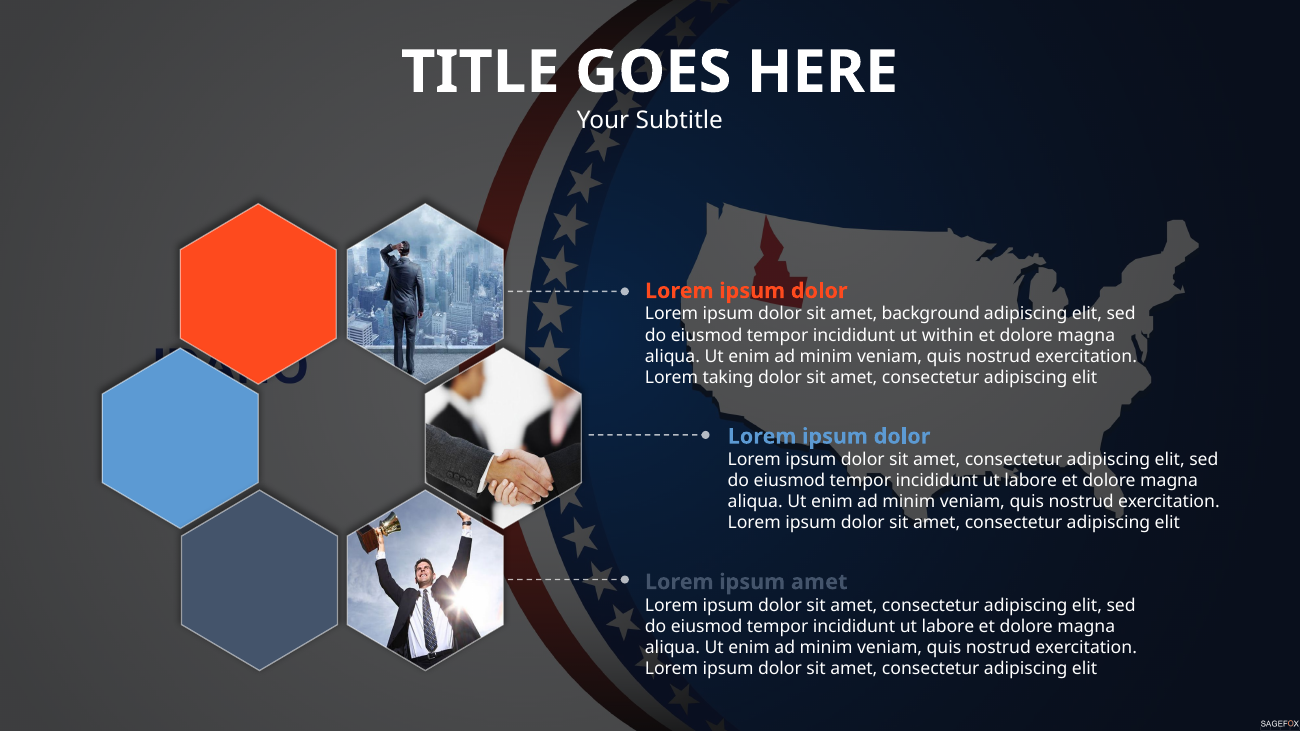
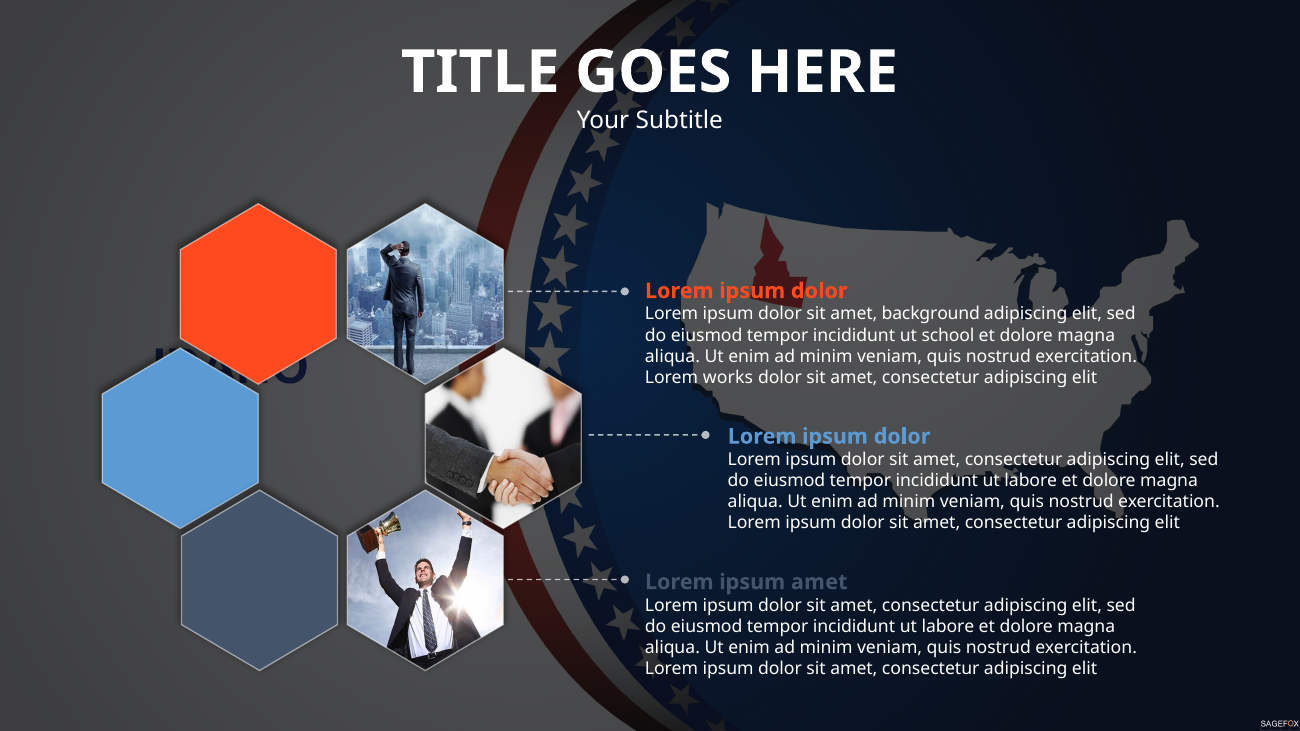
within: within -> school (948, 335)
taking: taking -> works (728, 378)
